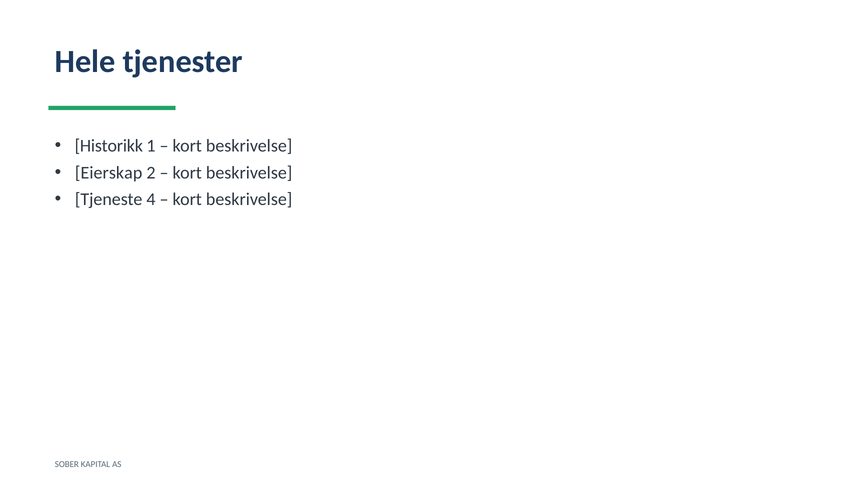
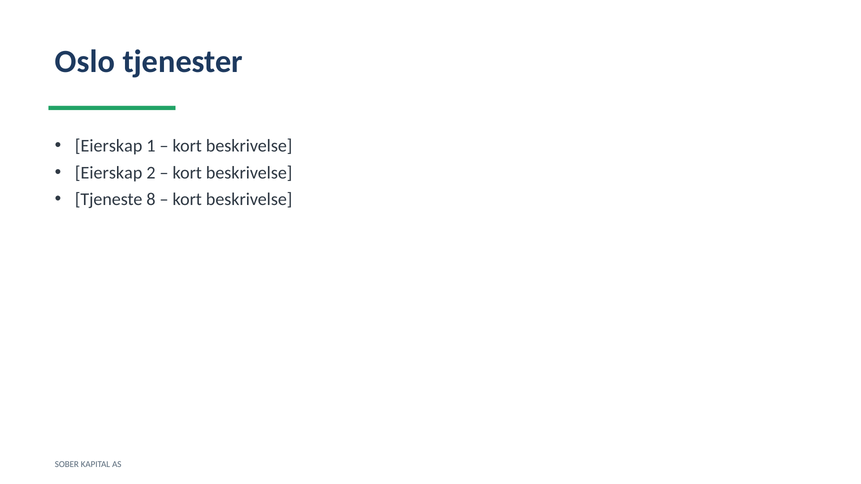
Hele: Hele -> Oslo (85, 61)
Historikk: Historikk -> Eierskap (109, 146)
4: 4 -> 8 (151, 200)
